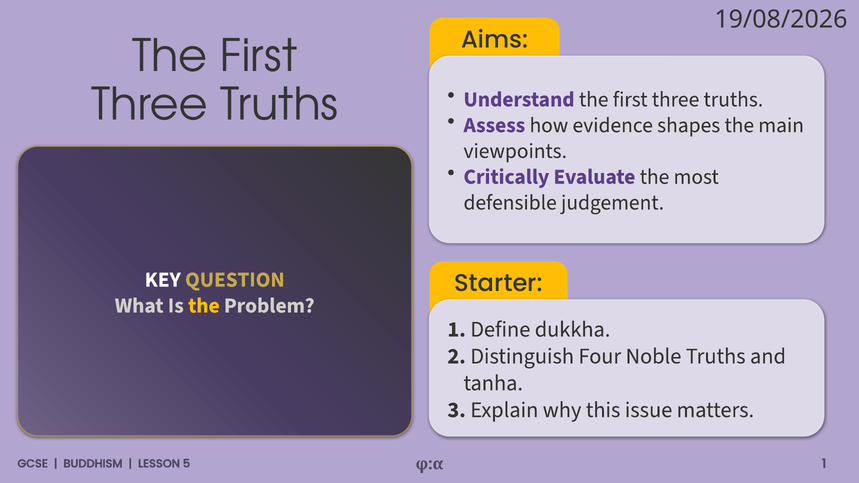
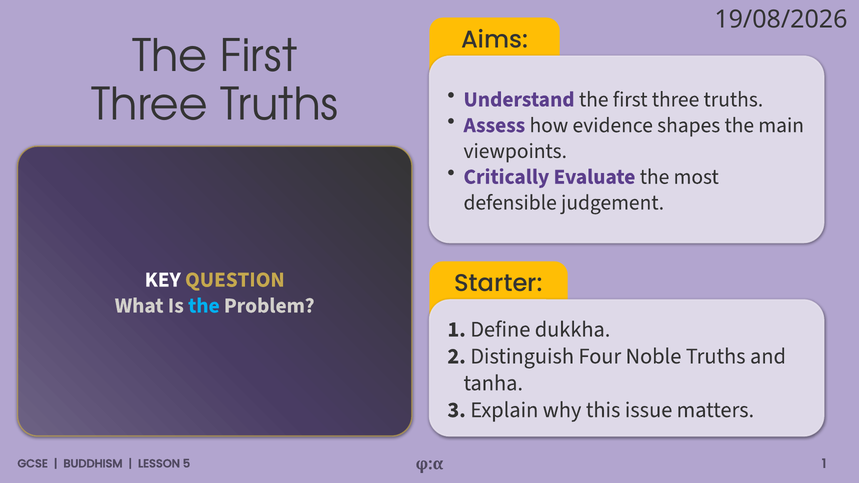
the colour: yellow -> light blue (204, 306)
